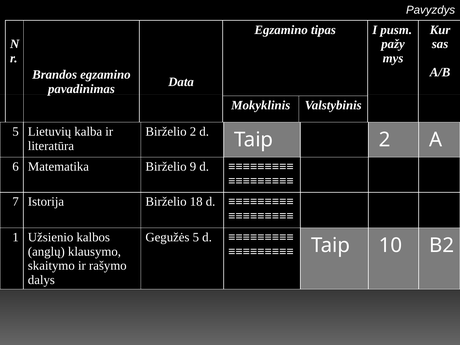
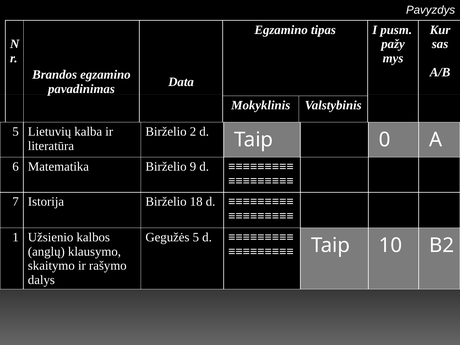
Taip 2: 2 -> 0 (385, 140)
